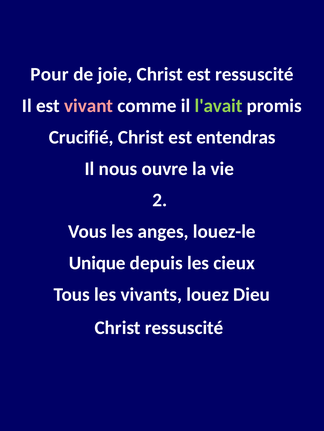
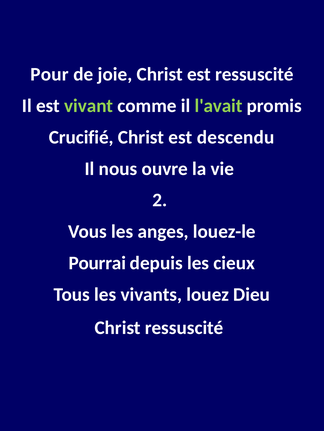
vivant colour: pink -> light green (89, 106)
entendras: entendras -> descendu (236, 138)
Unique: Unique -> Pourrai (97, 264)
